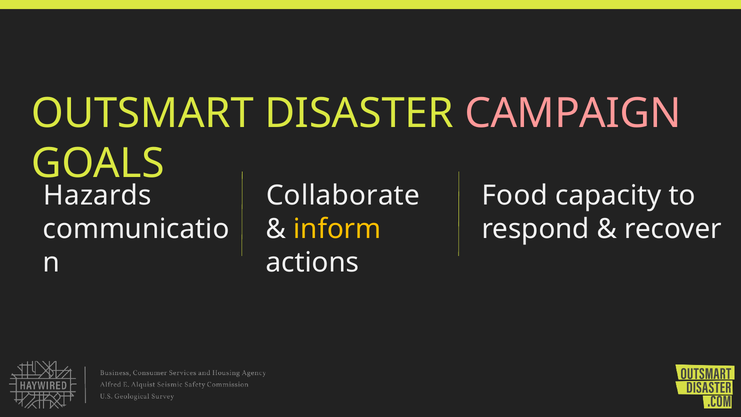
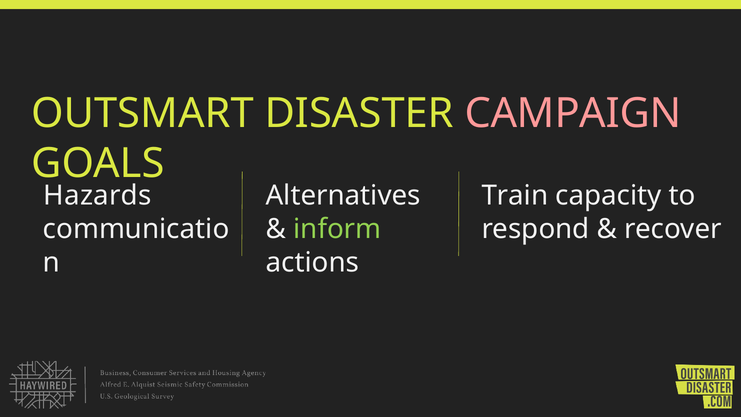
Collaborate: Collaborate -> Alternatives (343, 196)
Food: Food -> Train (515, 196)
inform colour: yellow -> light green (337, 229)
